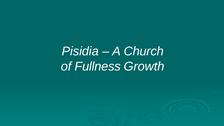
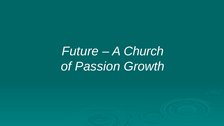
Pisidia: Pisidia -> Future (80, 51)
Fullness: Fullness -> Passion (98, 66)
